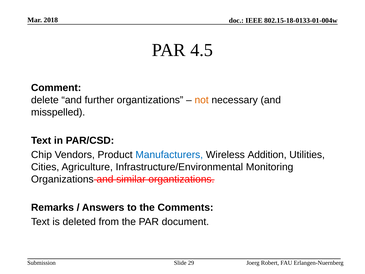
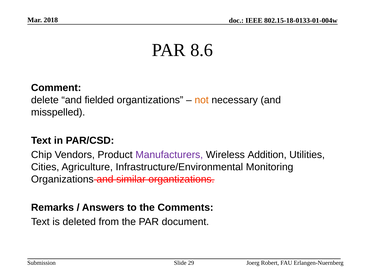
4.5: 4.5 -> 8.6 (202, 50)
further: further -> fielded (99, 100)
Manufacturers colour: blue -> purple (169, 155)
